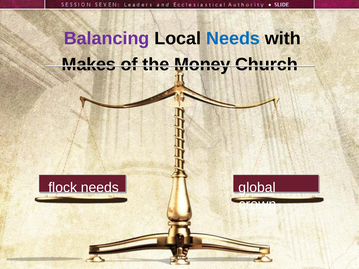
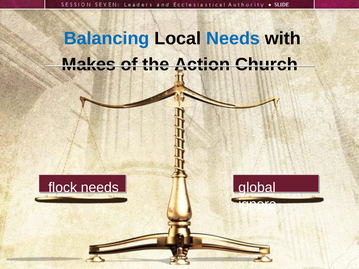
Balancing colour: purple -> blue (107, 39)
Money: Money -> Action (202, 64)
crown: crown -> ignore (258, 204)
